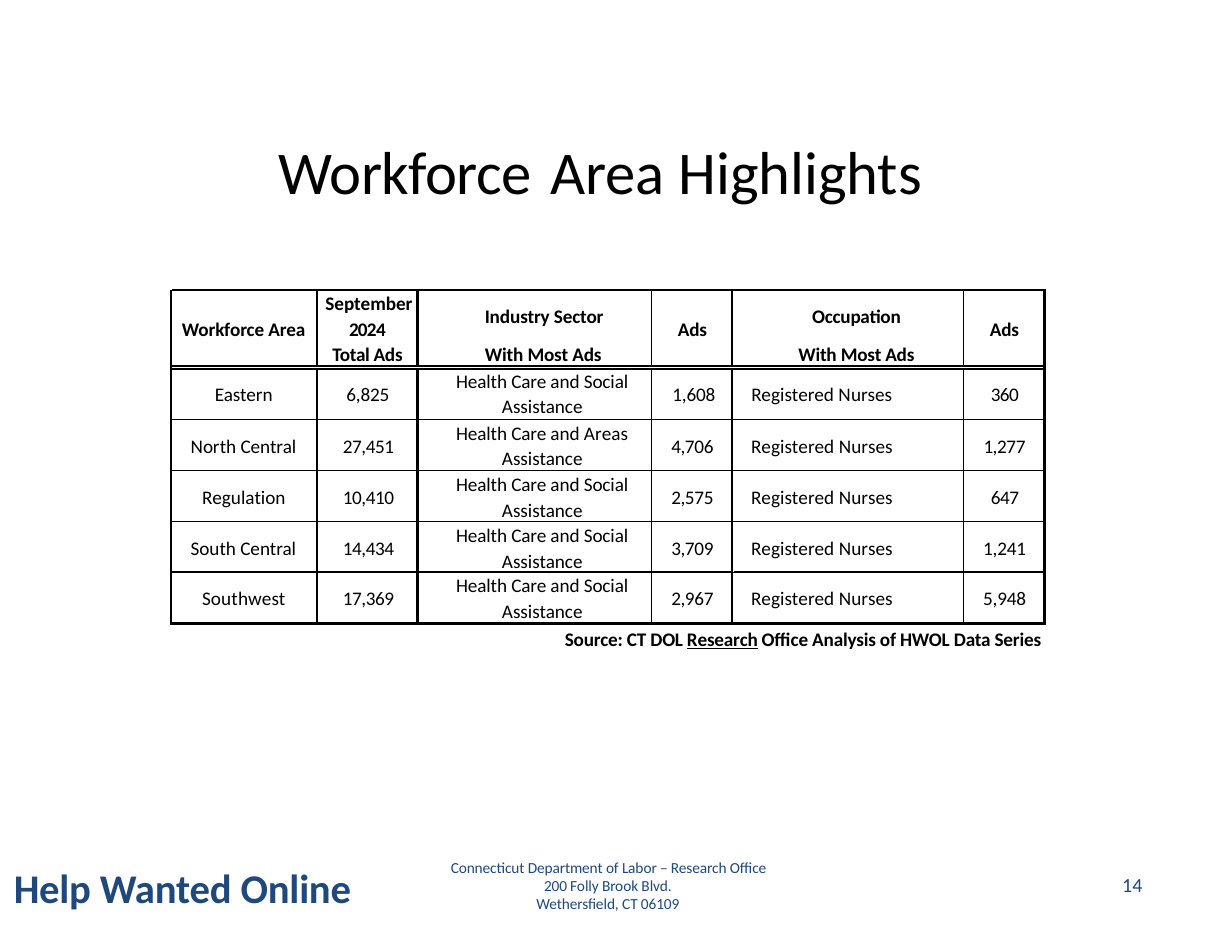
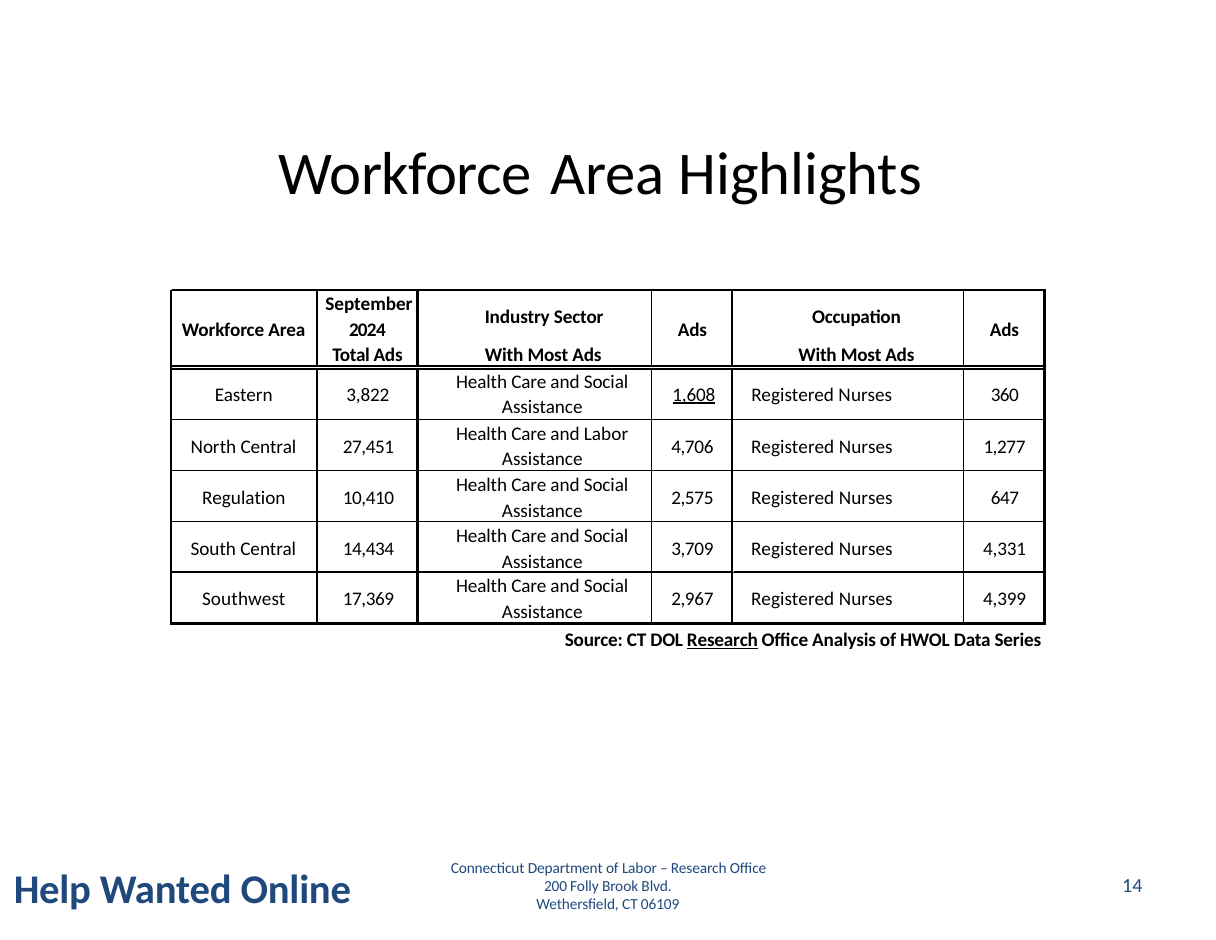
6,825: 6,825 -> 3,822 (368, 395)
1,608 underline: none -> present (694, 395)
and Areas: Areas -> Labor (606, 434)
1,241: 1,241 -> 4,331 (1005, 548)
5,948: 5,948 -> 4,399 (1005, 599)
